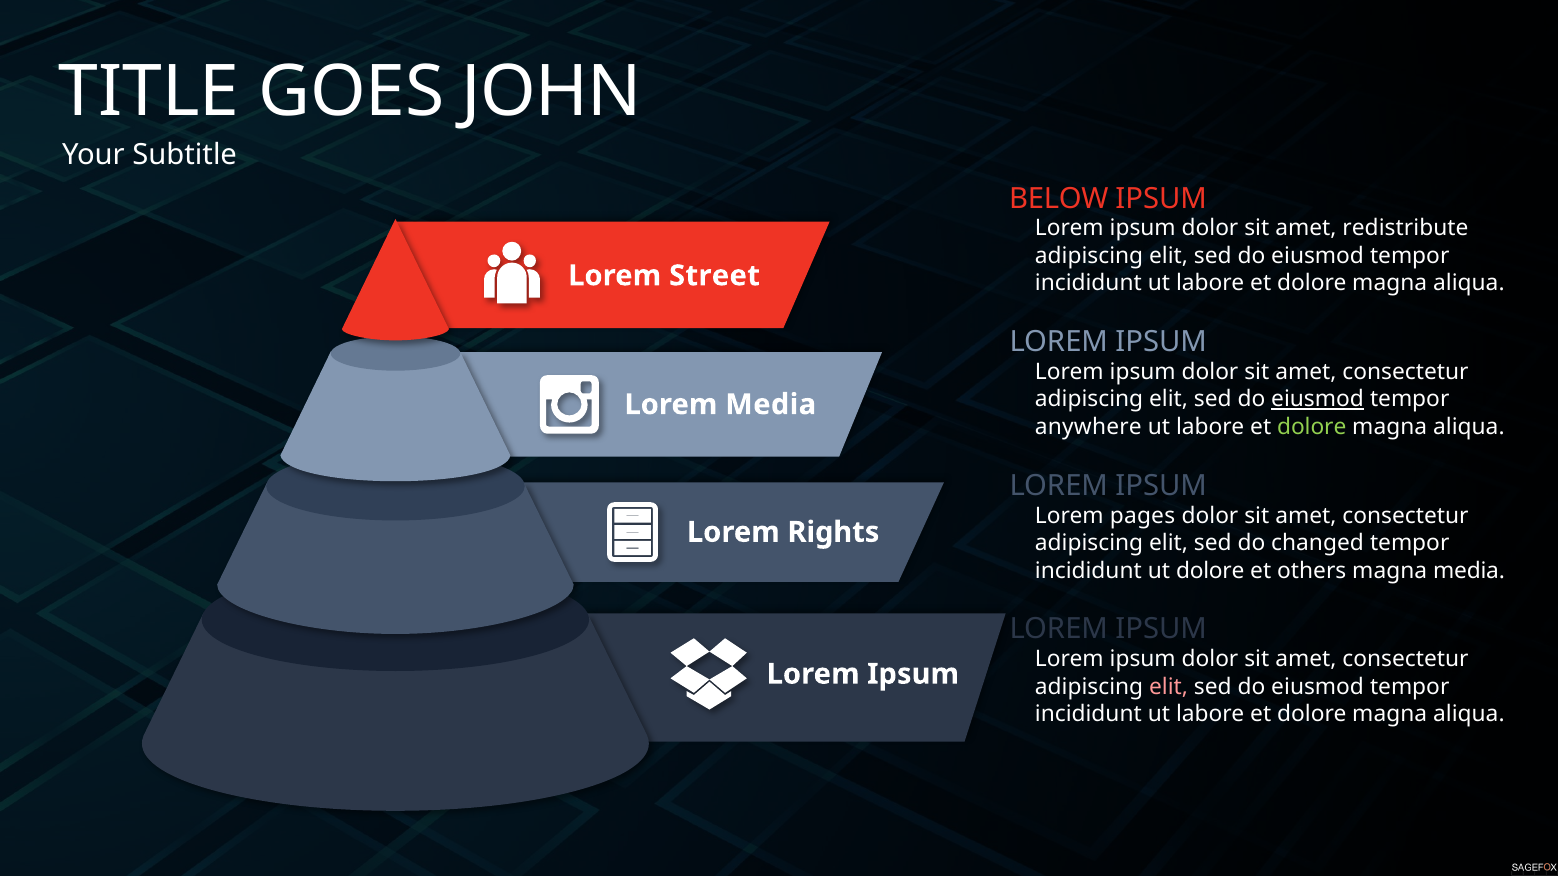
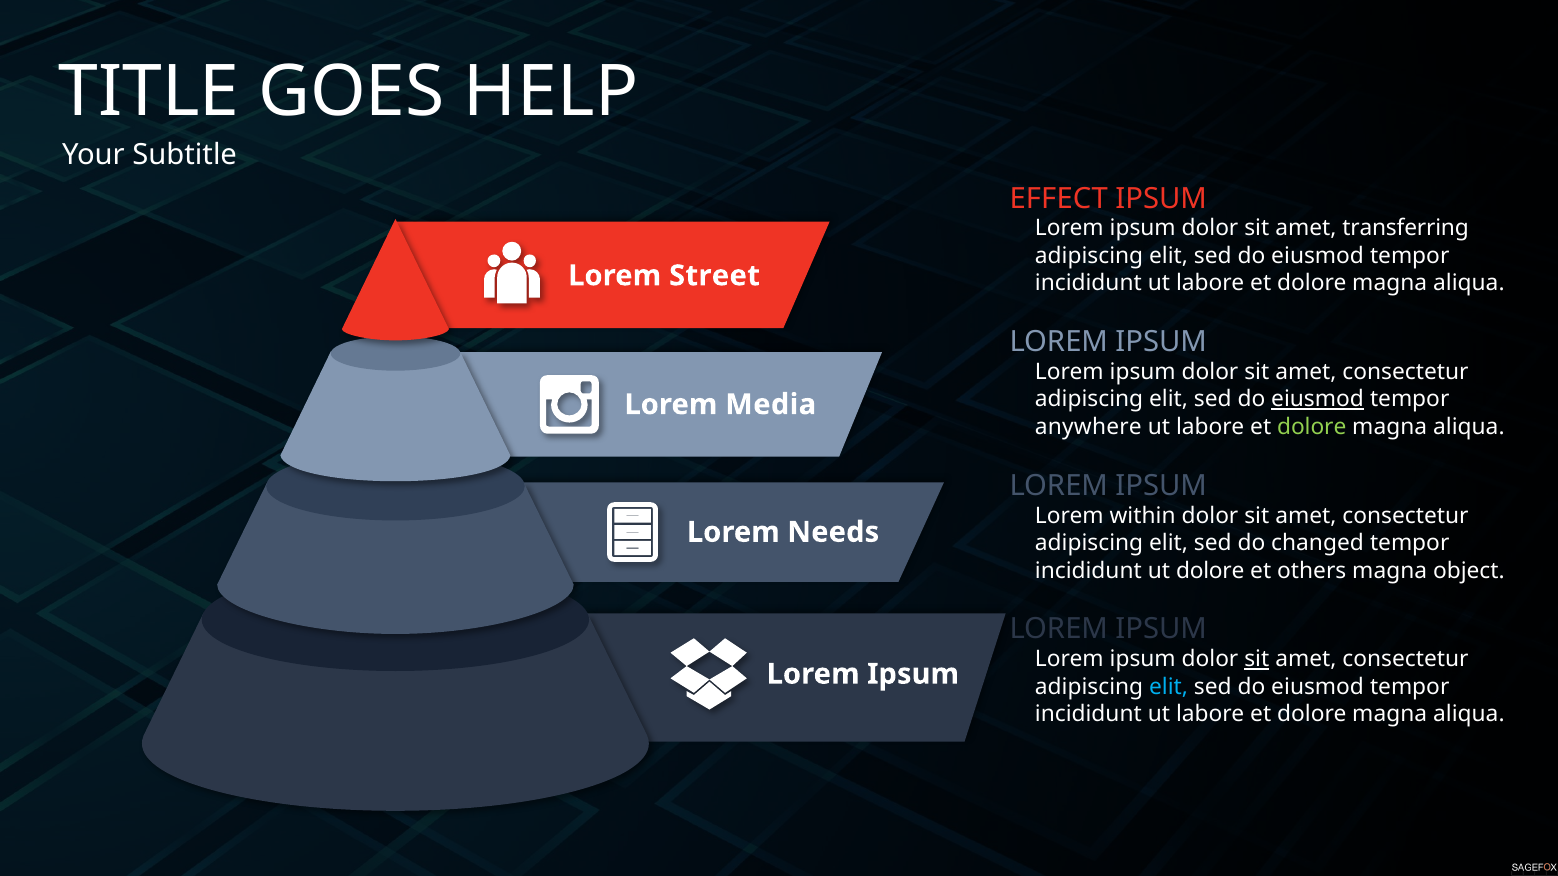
JOHN: JOHN -> HELP (551, 92)
BELOW: BELOW -> EFFECT (1059, 199)
redistribute: redistribute -> transferring (1406, 229)
pages: pages -> within (1143, 516)
Rights: Rights -> Needs (833, 532)
magna media: media -> object (1469, 571)
sit underline: none -> present (1257, 660)
elit colour: pink -> light blue (1169, 687)
